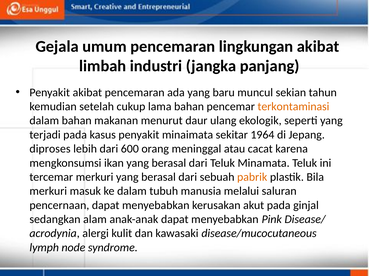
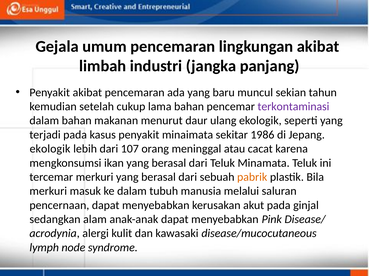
terkontaminasi colour: orange -> purple (293, 107)
1964: 1964 -> 1986 (262, 135)
diproses: diproses -> ekologik (50, 149)
600: 600 -> 107 (130, 149)
